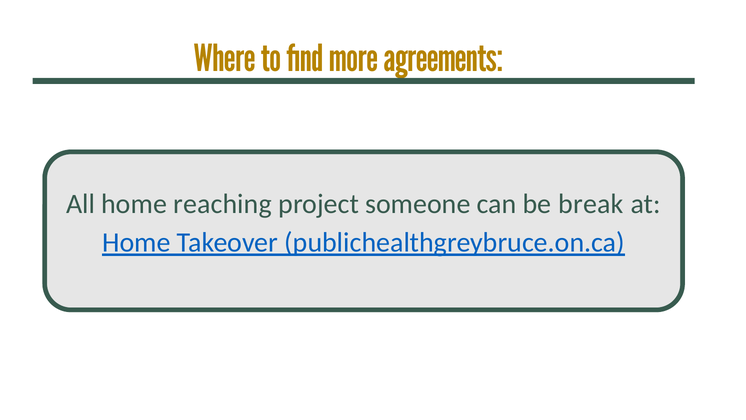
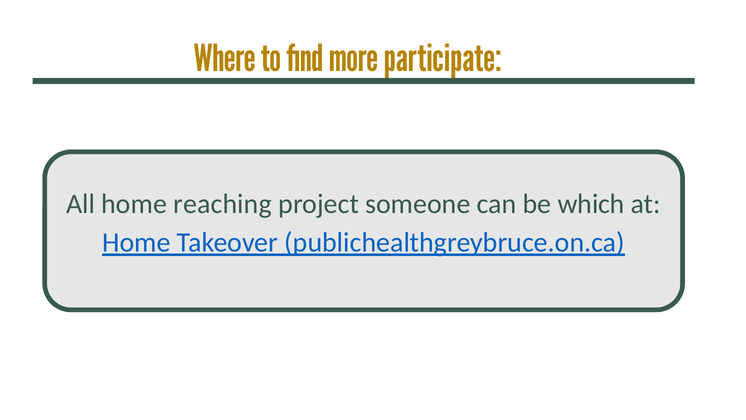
agreements: agreements -> participate (443, 59)
break: break -> which (591, 204)
